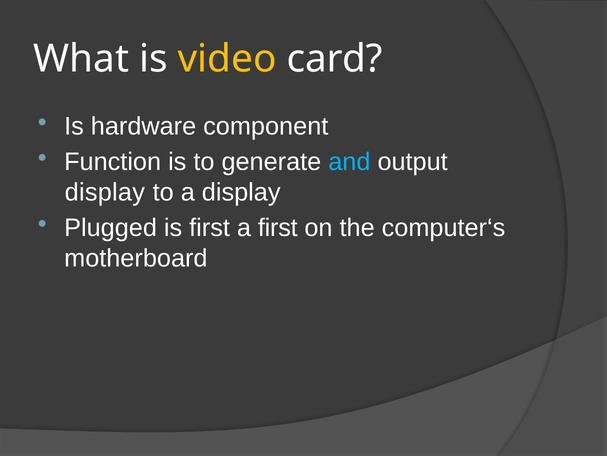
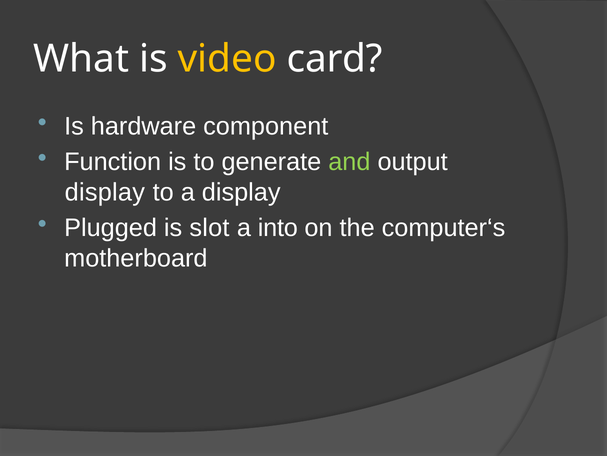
and colour: light blue -> light green (349, 162)
is first: first -> slot (209, 227)
a first: first -> into (278, 227)
